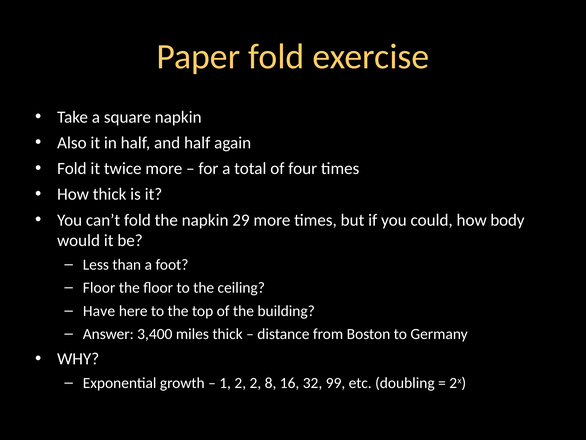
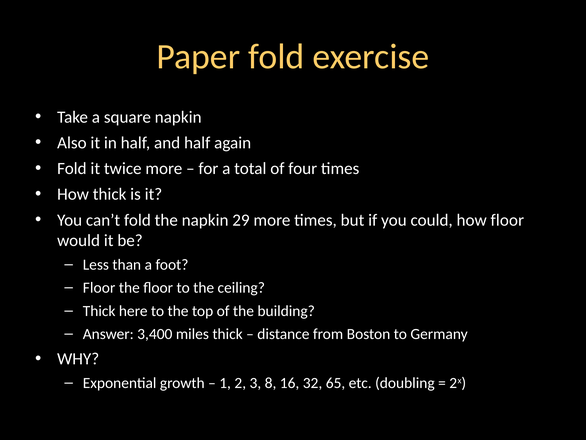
how body: body -> floor (507, 220)
Have: Have -> Thick (99, 311)
2 2: 2 -> 3 (255, 383)
99: 99 -> 65 (336, 383)
